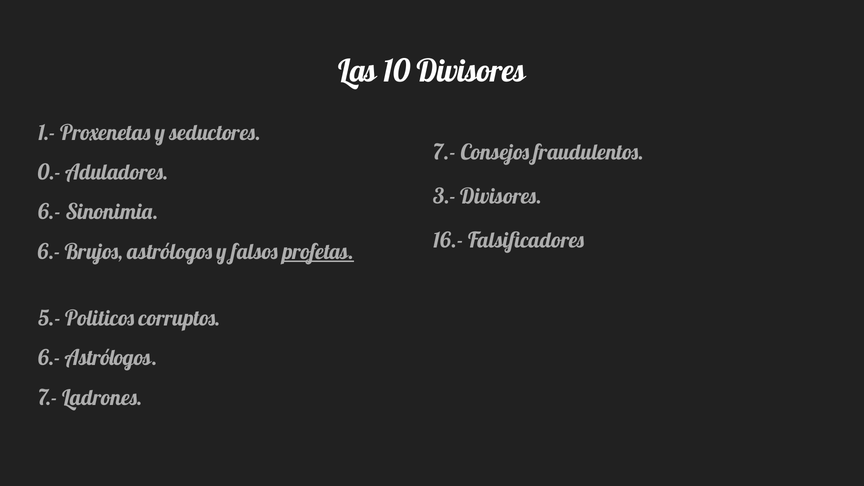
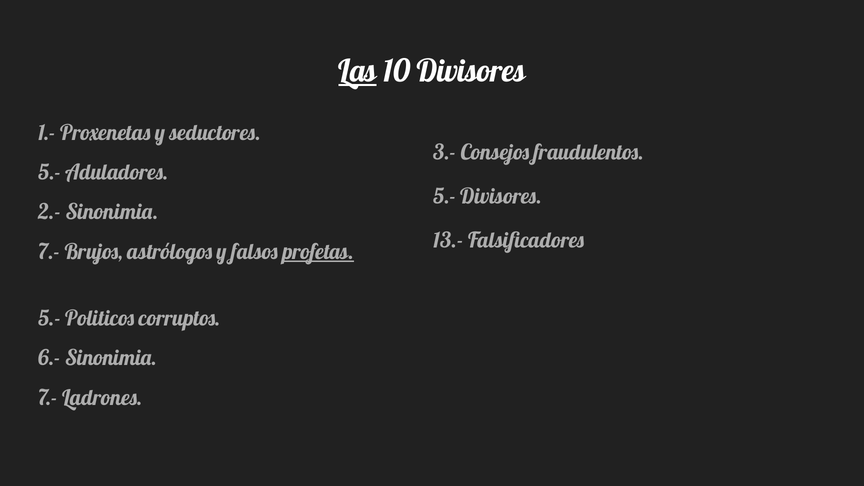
Las underline: none -> present (357, 72)
7.-: 7.- -> 3.- (445, 152)
0.-: 0.- -> 5.- (49, 173)
3.-: 3.- -> 5.- (445, 197)
6.-: 6.- -> 2.- (49, 212)
16.-: 16.- -> 13.- (448, 241)
6.-: 6.- -> 7.- (49, 252)
6.- Astrólogos: Astrólogos -> Sinonimia (111, 358)
